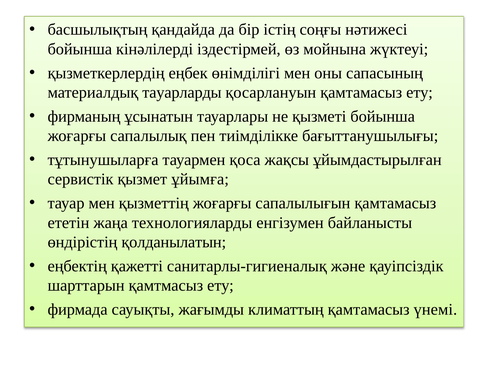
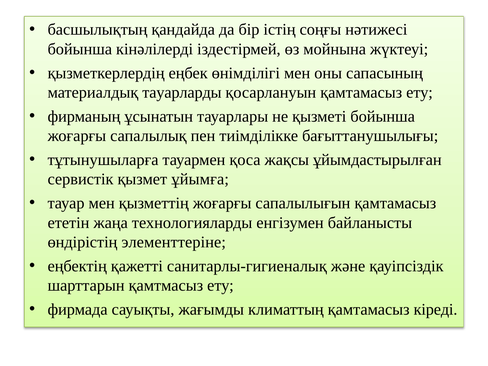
қолданылатын: қолданылатын -> элементтеріне (174, 242)
үнемі: үнемі -> кіреді (436, 309)
